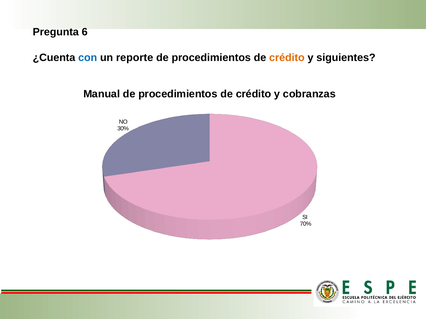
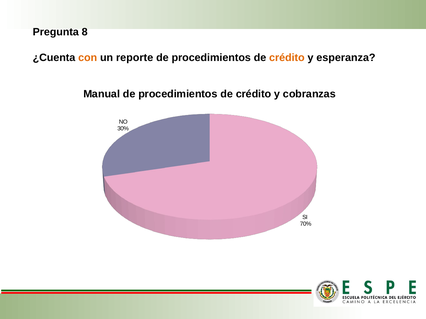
6: 6 -> 8 (85, 32)
con colour: blue -> orange (88, 58)
siguientes: siguientes -> esperanza (346, 58)
